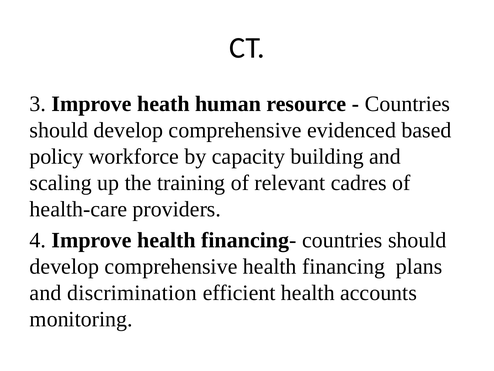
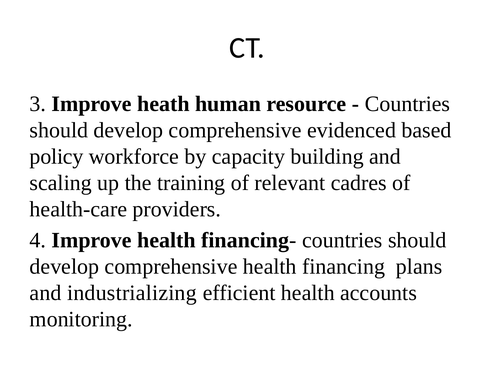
discrimination: discrimination -> industrializing (132, 292)
